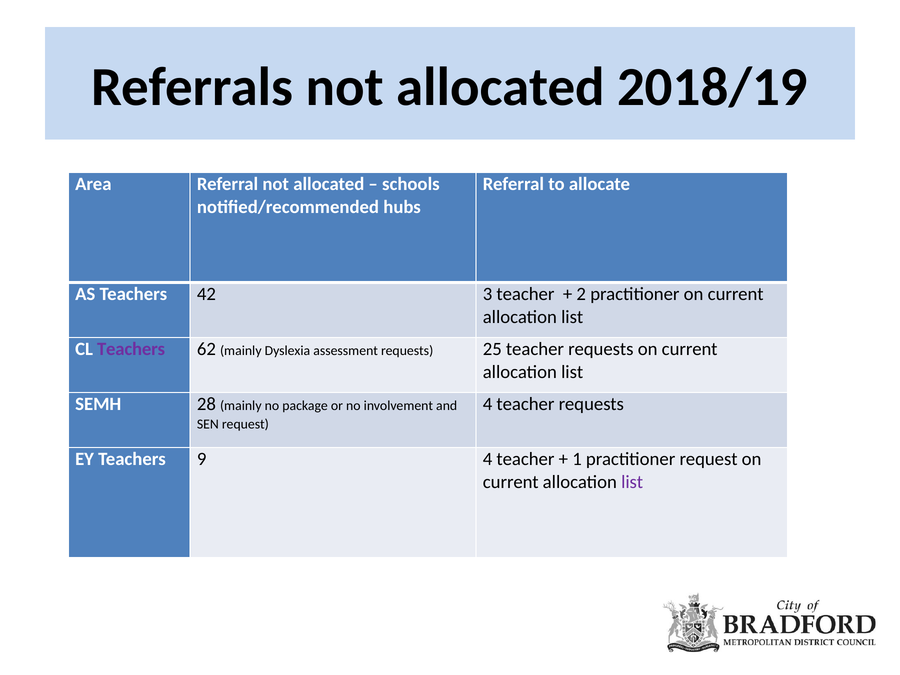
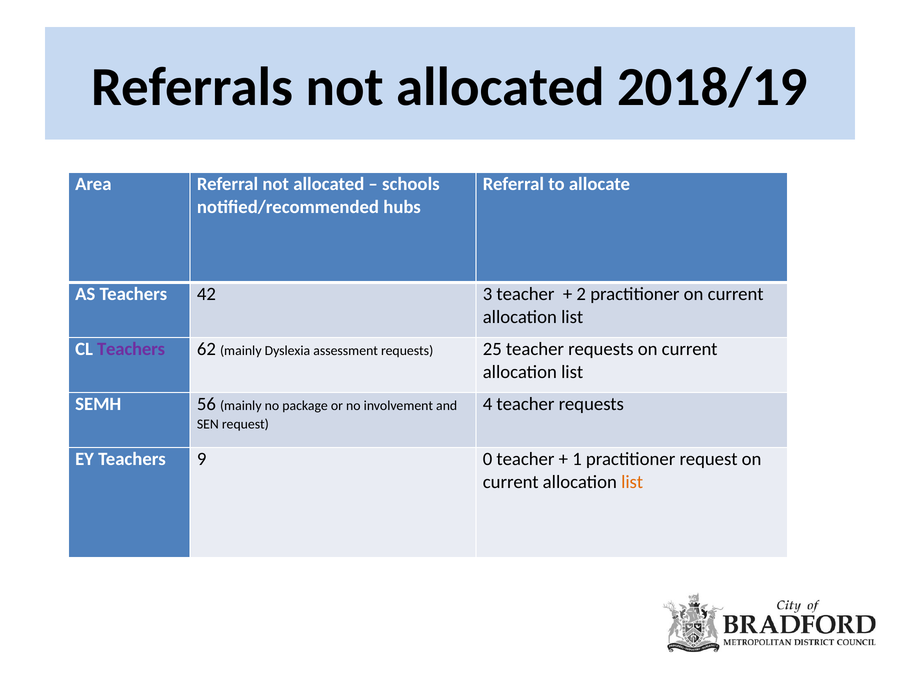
28: 28 -> 56 (206, 404)
9 4: 4 -> 0 (488, 459)
list colour: purple -> orange (632, 482)
